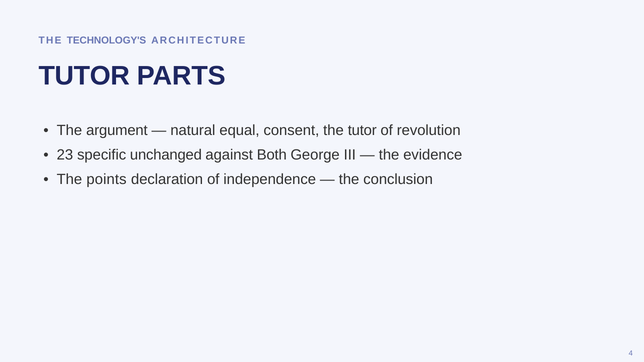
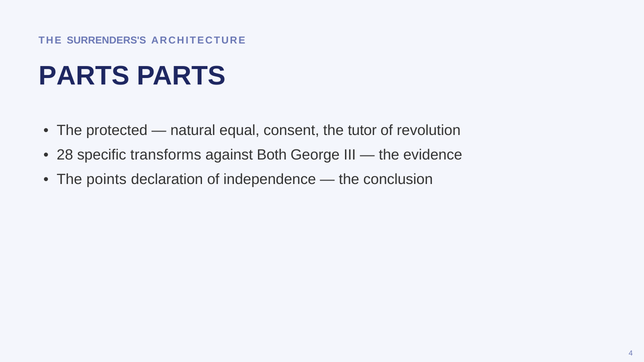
TECHNOLOGY'S: TECHNOLOGY'S -> SURRENDERS'S (106, 41)
TUTOR: TUTOR -> PARTS (84, 76)
argument: argument -> protected (117, 131)
23: 23 -> 28 (65, 155)
unchanged: unchanged -> transforms (166, 155)
